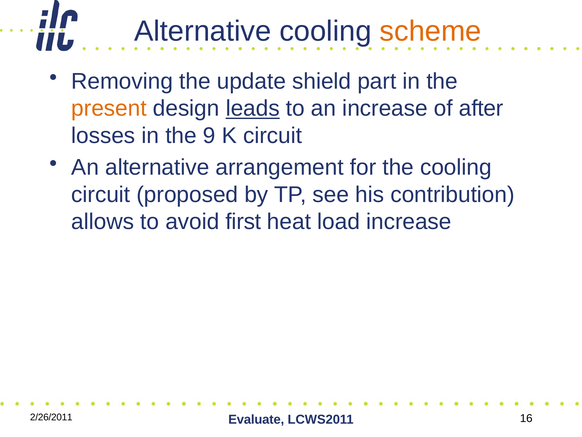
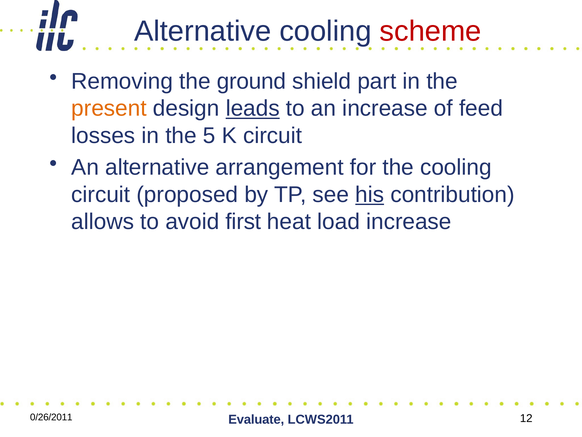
scheme colour: orange -> red (431, 31)
update: update -> ground (252, 81)
after: after -> feed (481, 108)
9: 9 -> 5 (209, 135)
his underline: none -> present (370, 194)
2/26/2011: 2/26/2011 -> 0/26/2011 (51, 417)
16: 16 -> 12 (526, 418)
